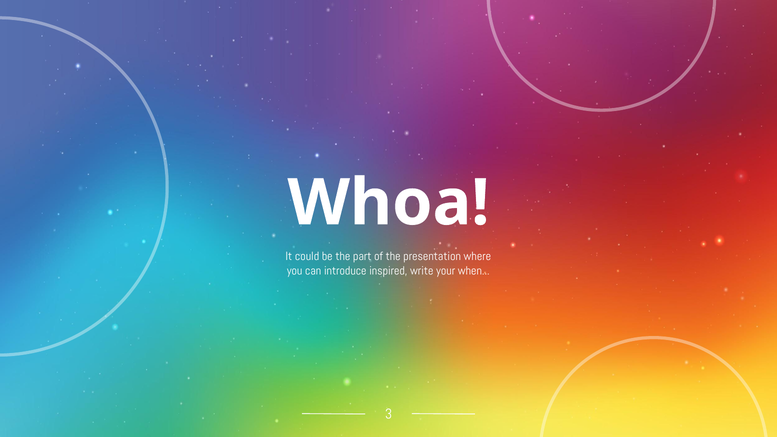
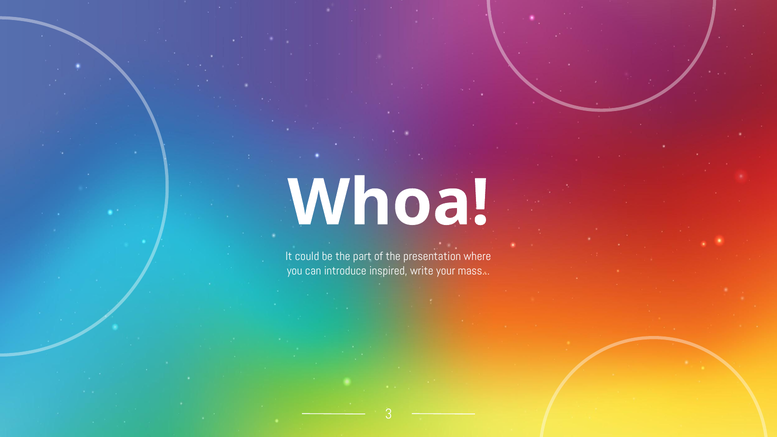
when: when -> mass (474, 271)
